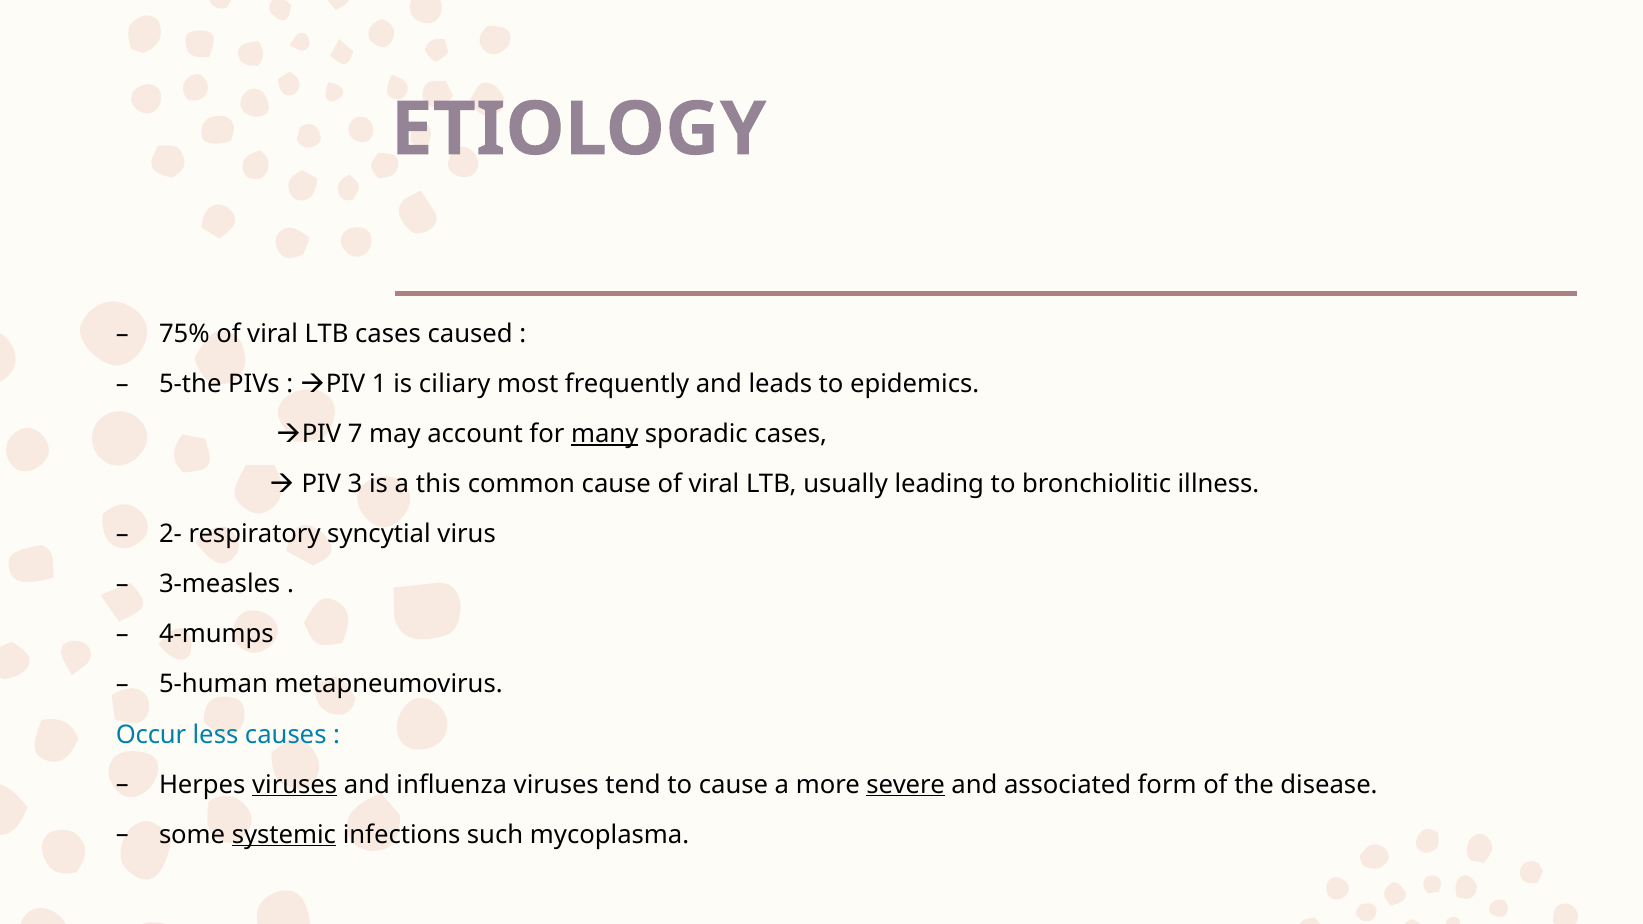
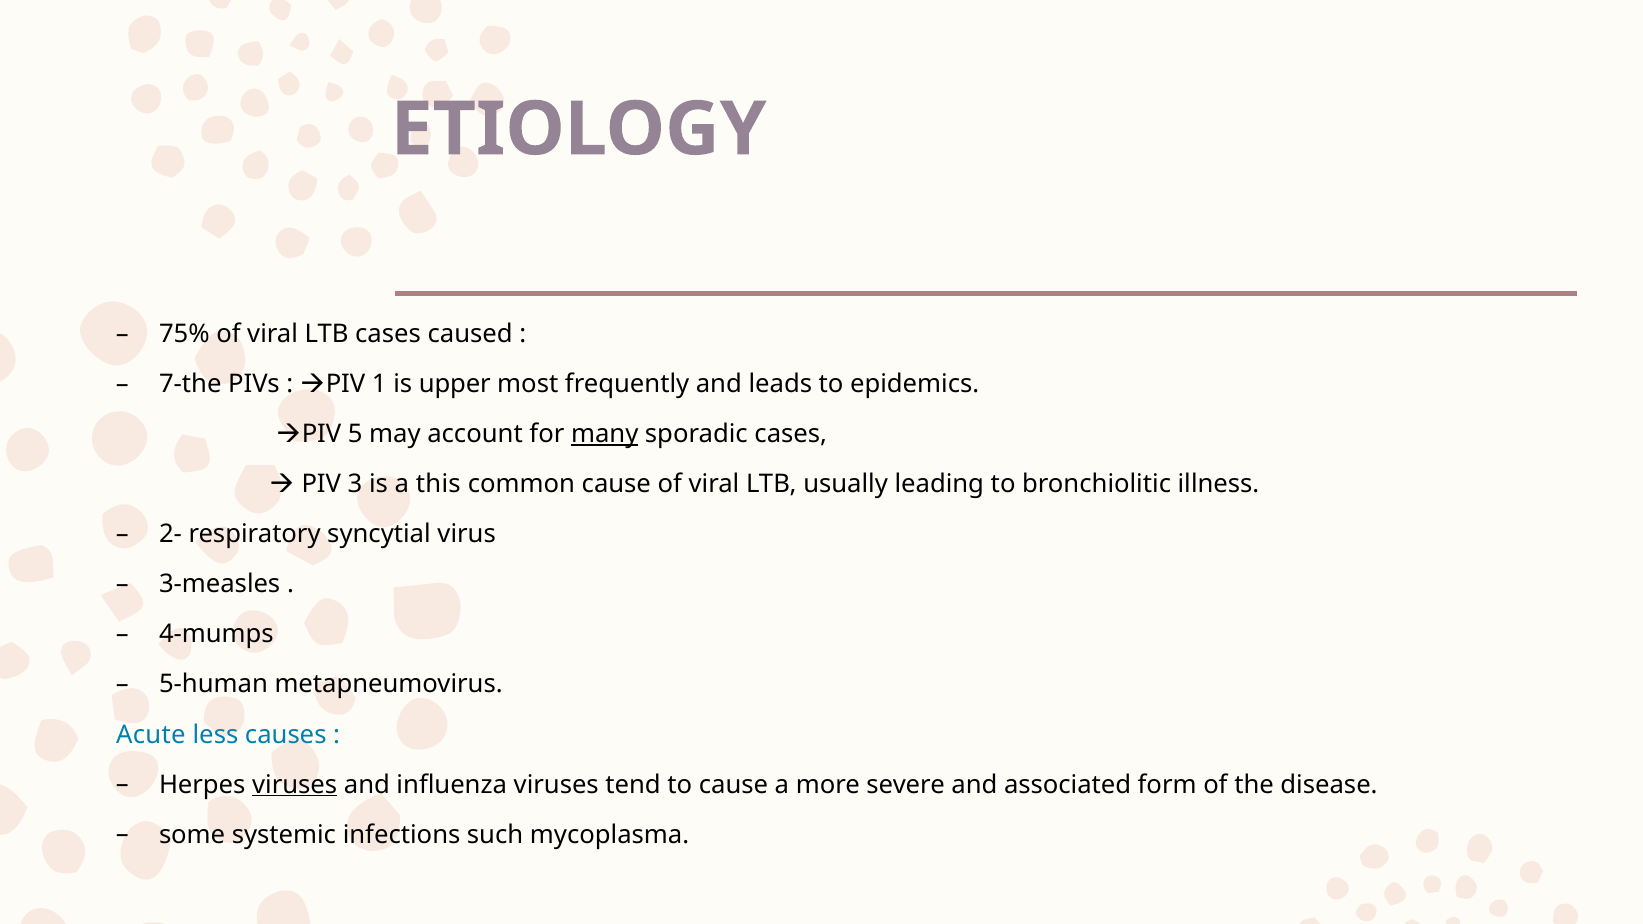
5-the: 5-the -> 7-the (190, 384)
ciliary: ciliary -> upper (455, 384)
7: 7 -> 5 (355, 434)
Occur: Occur -> Acute (151, 735)
severe underline: present -> none (906, 785)
systemic underline: present -> none (284, 835)
